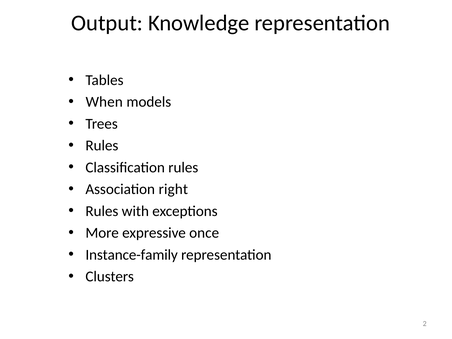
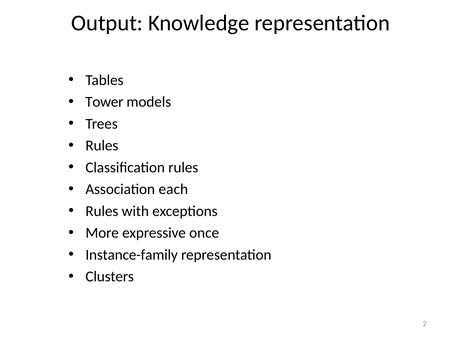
When: When -> Tower (104, 102)
right: right -> each (173, 189)
